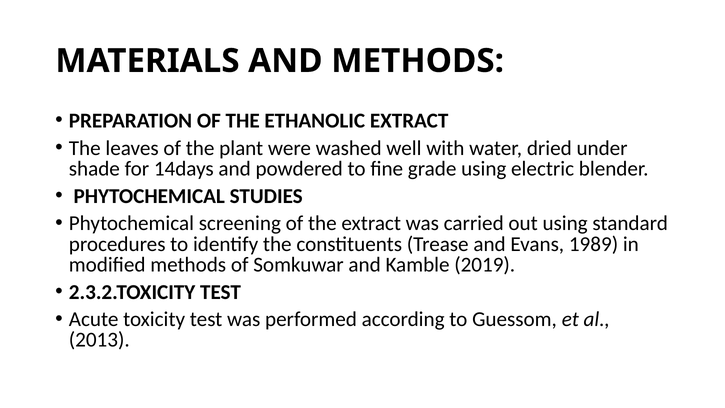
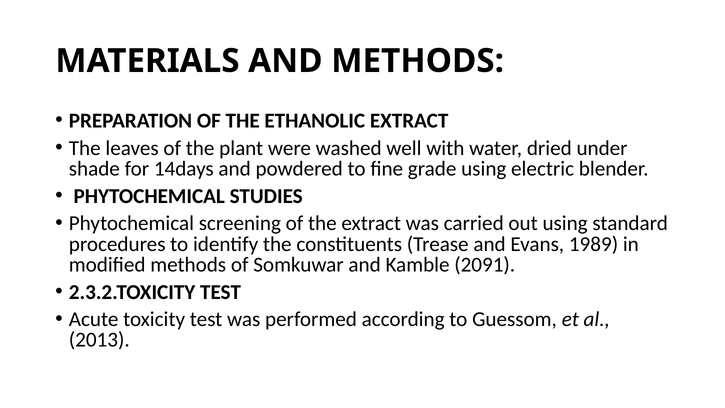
2019: 2019 -> 2091 (485, 265)
